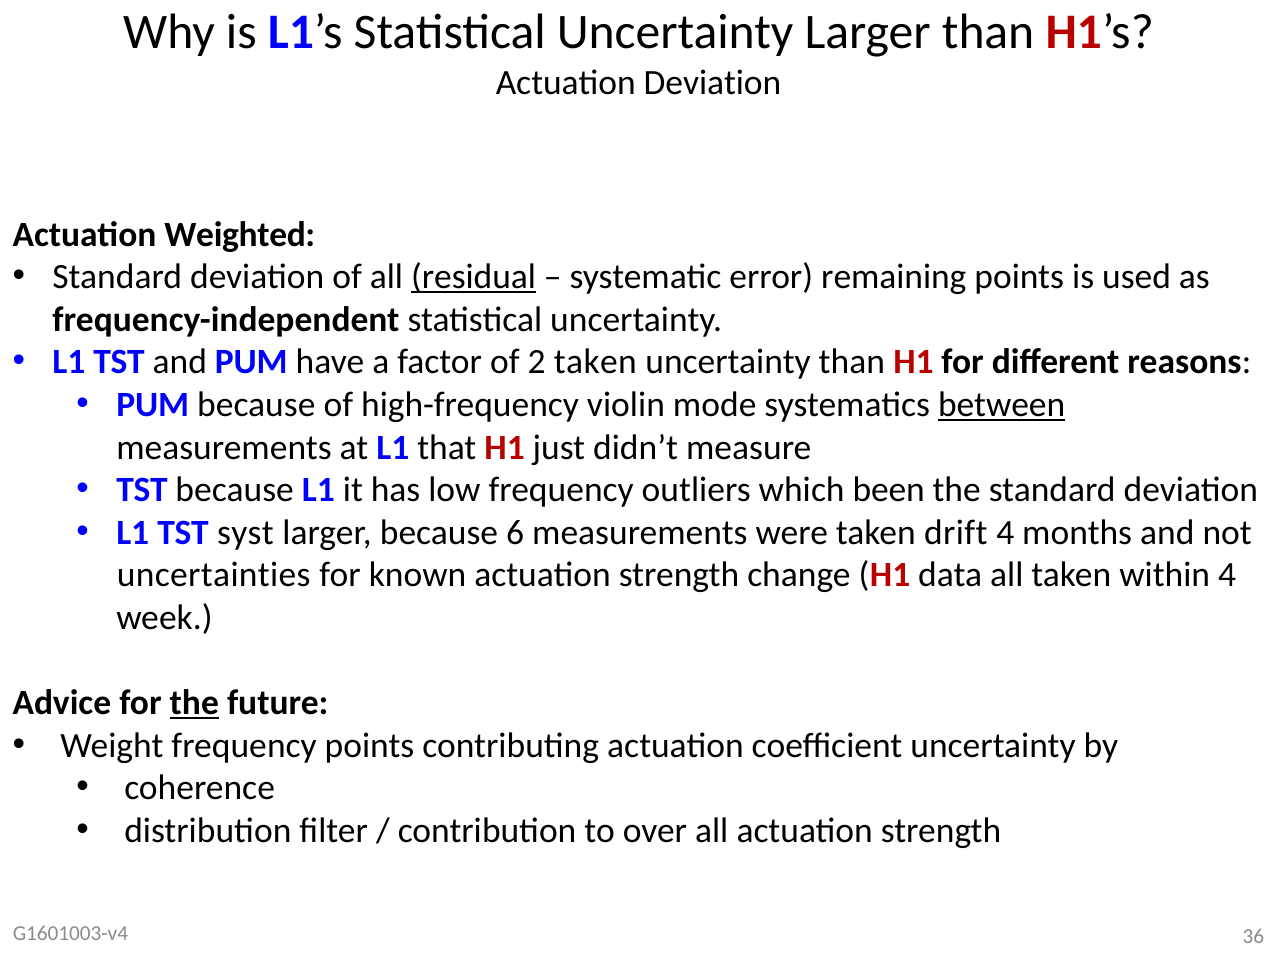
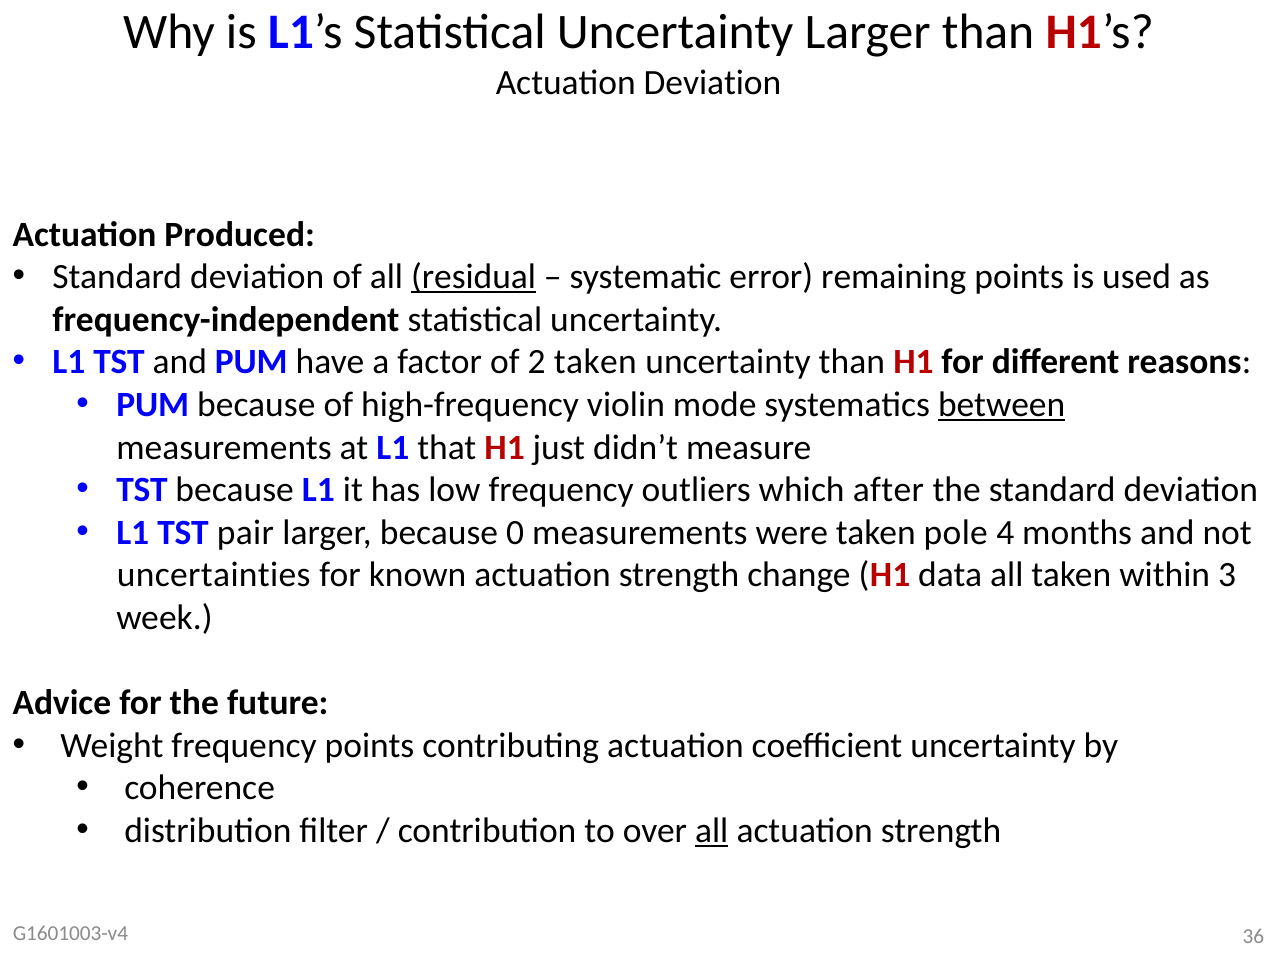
Weighted: Weighted -> Produced (240, 234)
been: been -> after (888, 490)
syst: syst -> pair (245, 533)
6: 6 -> 0 (515, 533)
drift: drift -> pole (956, 533)
within 4: 4 -> 3 (1227, 575)
the underline: present -> none (194, 703)
all underline: none -> present (712, 831)
